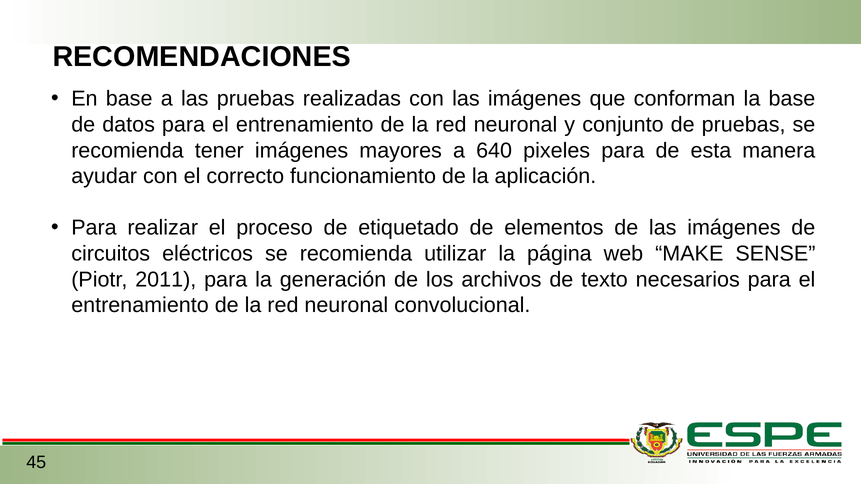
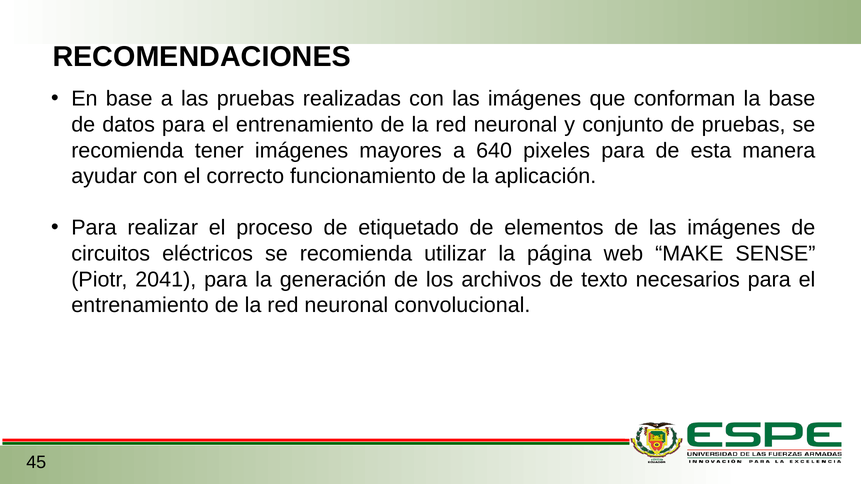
2011: 2011 -> 2041 (166, 280)
